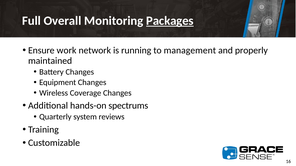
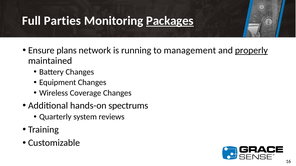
Overall: Overall -> Parties (62, 21)
work: work -> plans (67, 51)
properly underline: none -> present (251, 51)
